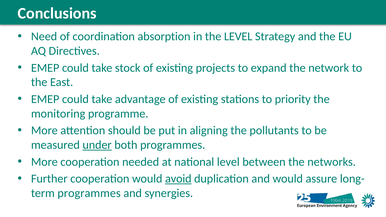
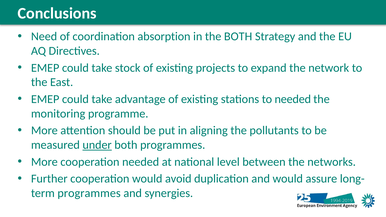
the LEVEL: LEVEL -> BOTH (238, 36)
to priority: priority -> needed (293, 99)
avoid underline: present -> none (178, 179)
